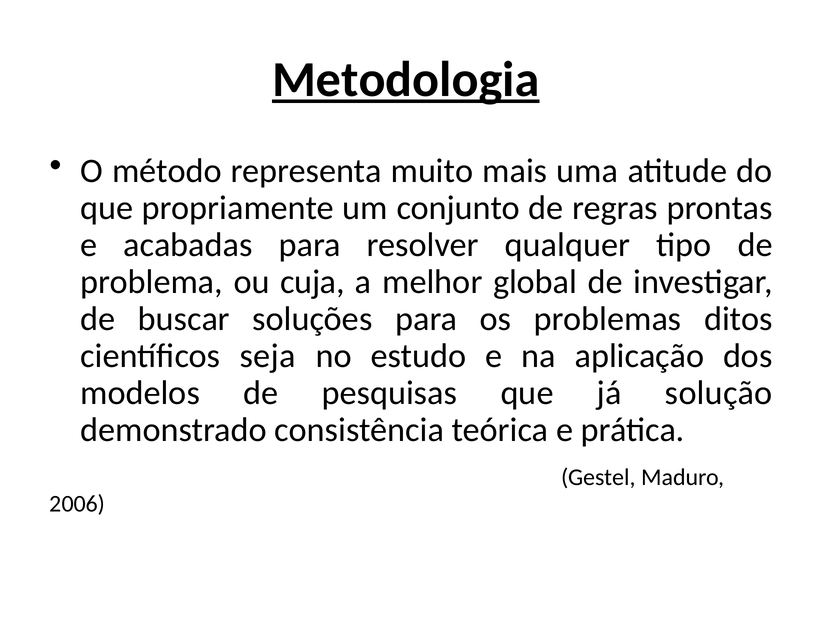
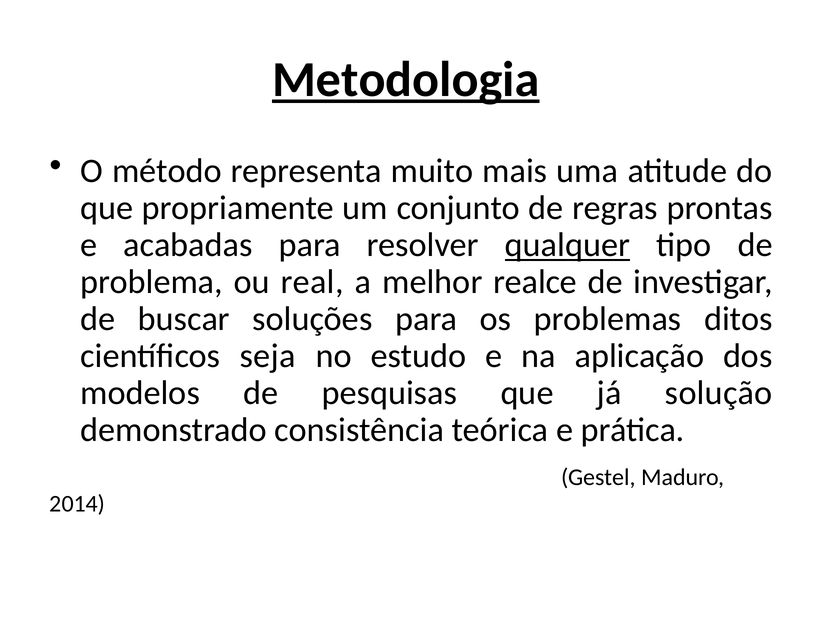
qualquer underline: none -> present (568, 245)
cuja: cuja -> real (312, 282)
global: global -> realce (535, 282)
2006: 2006 -> 2014 (77, 504)
